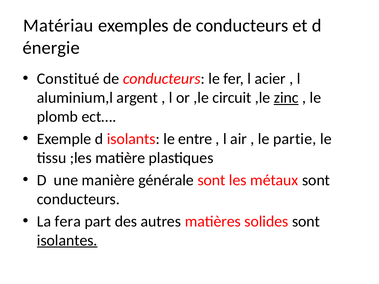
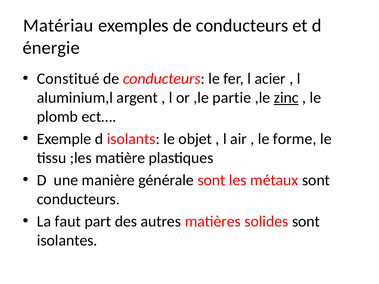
circuit: circuit -> partie (232, 98)
entre: entre -> objet (195, 139)
partie: partie -> forme (295, 139)
fera: fera -> faut (68, 222)
isolantes underline: present -> none (67, 241)
